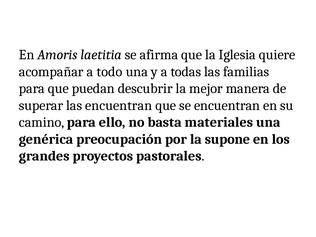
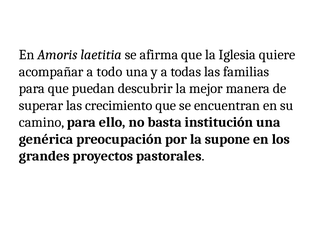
las encuentran: encuentran -> crecimiento (119, 105)
materiales: materiales -> institución (219, 122)
